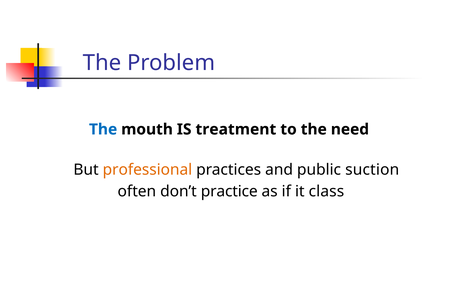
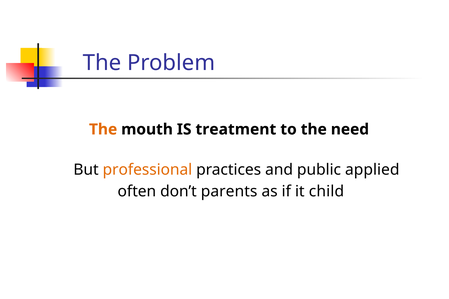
The colour: blue -> orange (103, 130)
suction: suction -> applied (372, 170)
practice: practice -> parents (229, 192)
class: class -> child (326, 192)
